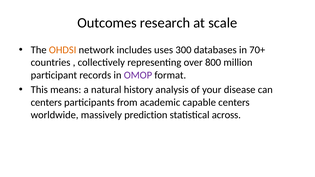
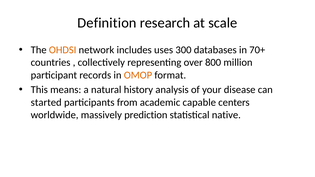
Outcomes: Outcomes -> Definition (107, 23)
OMOP colour: purple -> orange (138, 75)
centers: centers -> started (46, 102)
across: across -> native (226, 115)
